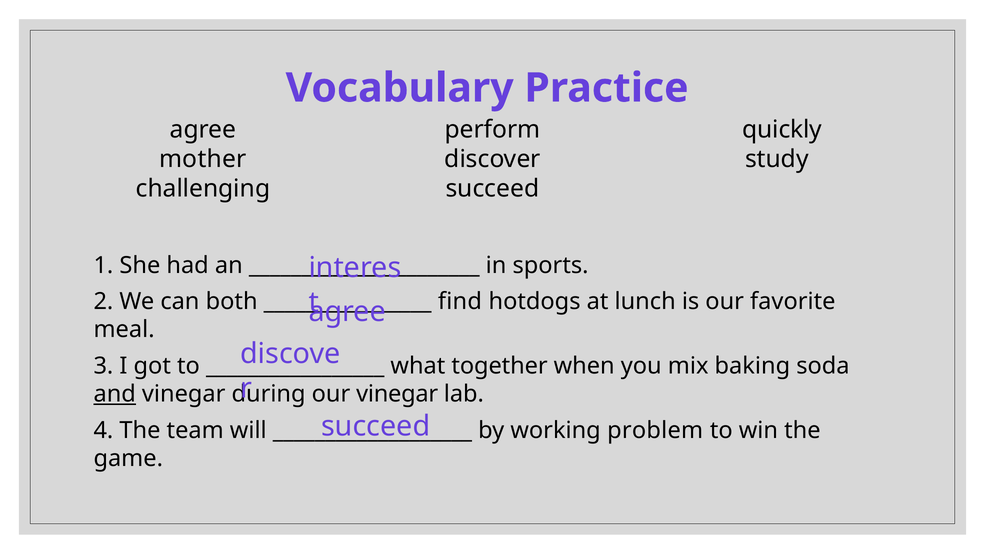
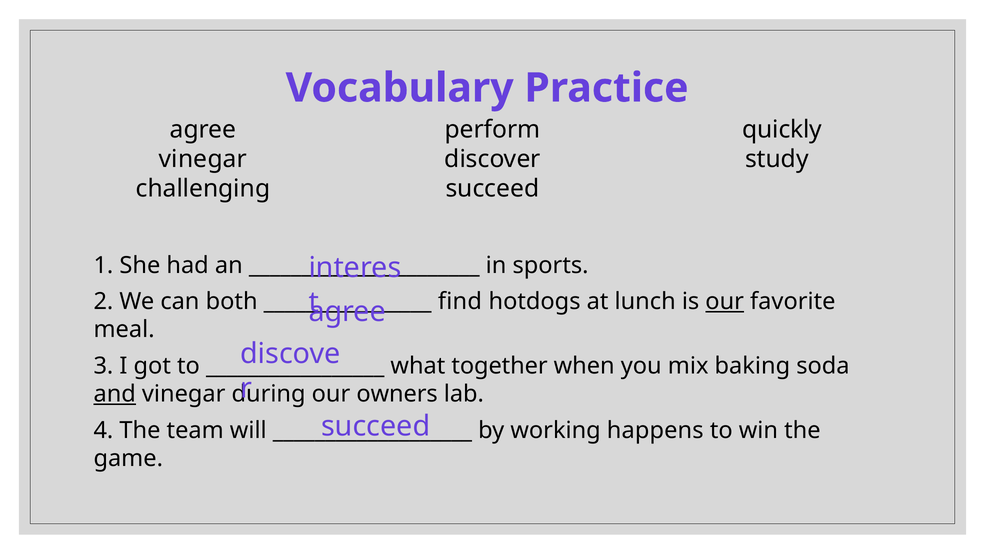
mother: mother -> vinegar (203, 159)
our underline: none -> present (725, 302)
our vinegar: vinegar -> owners (397, 394)
problem: problem -> happens (655, 430)
